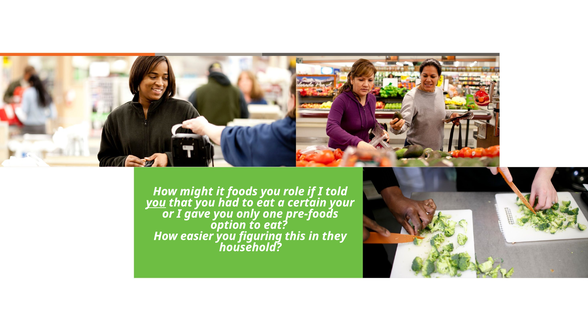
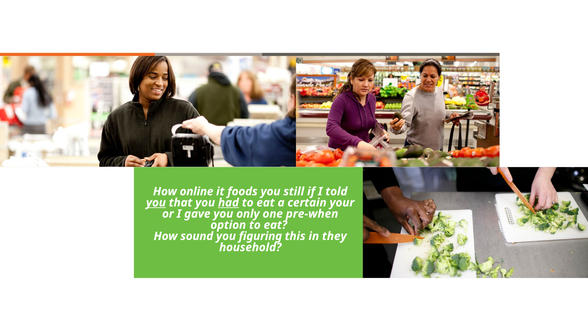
might: might -> online (197, 191)
role: role -> still (294, 191)
had underline: none -> present (229, 202)
pre-foods: pre-foods -> pre-when (312, 214)
easier: easier -> sound (197, 236)
